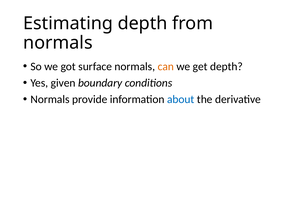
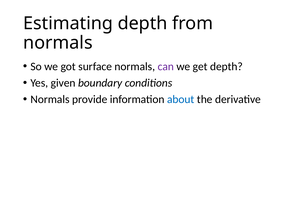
can colour: orange -> purple (166, 66)
